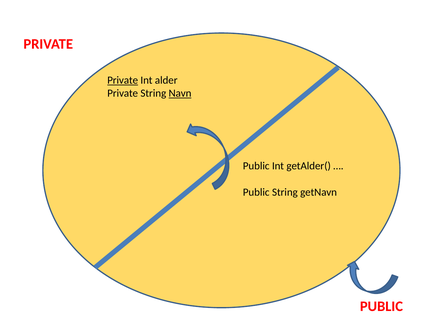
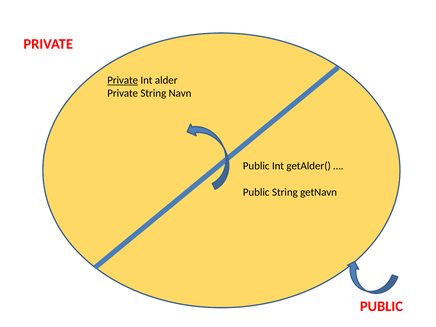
Navn underline: present -> none (180, 93)
